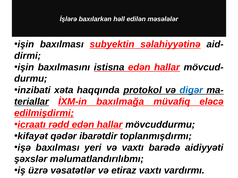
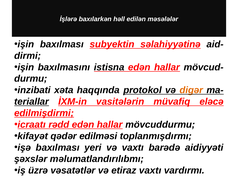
digər colour: blue -> orange (191, 90)
baxılmağa: baxılmağa -> vasitələrin (120, 102)
ibarətdir: ibarətdir -> edilməsi (98, 136)
